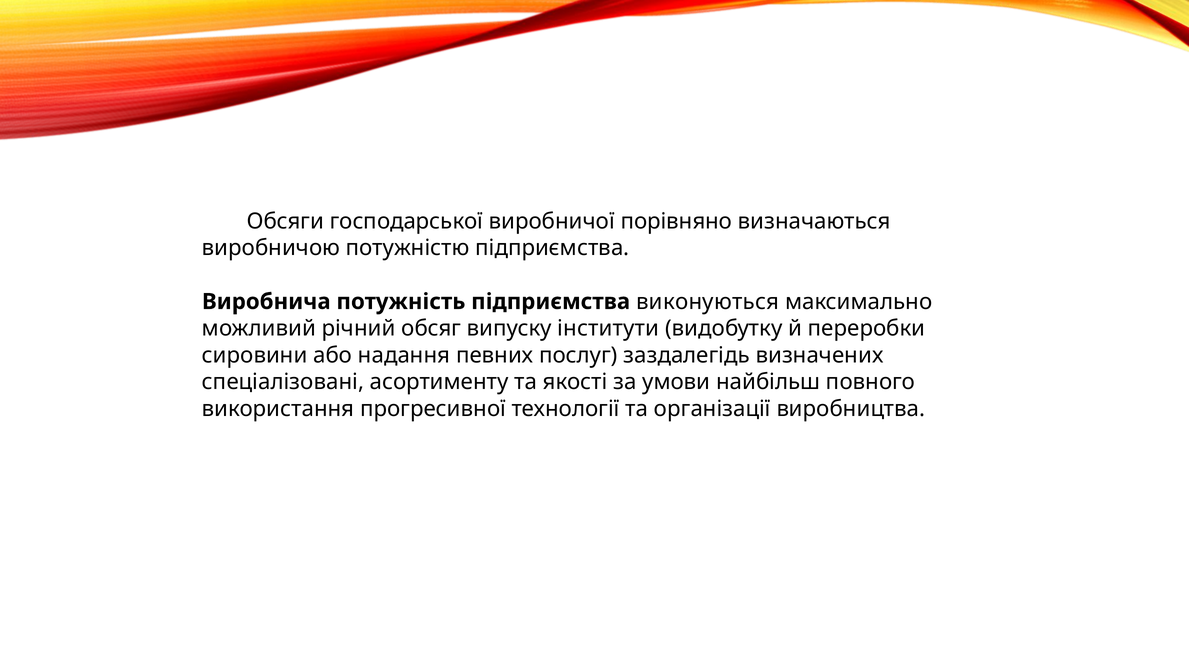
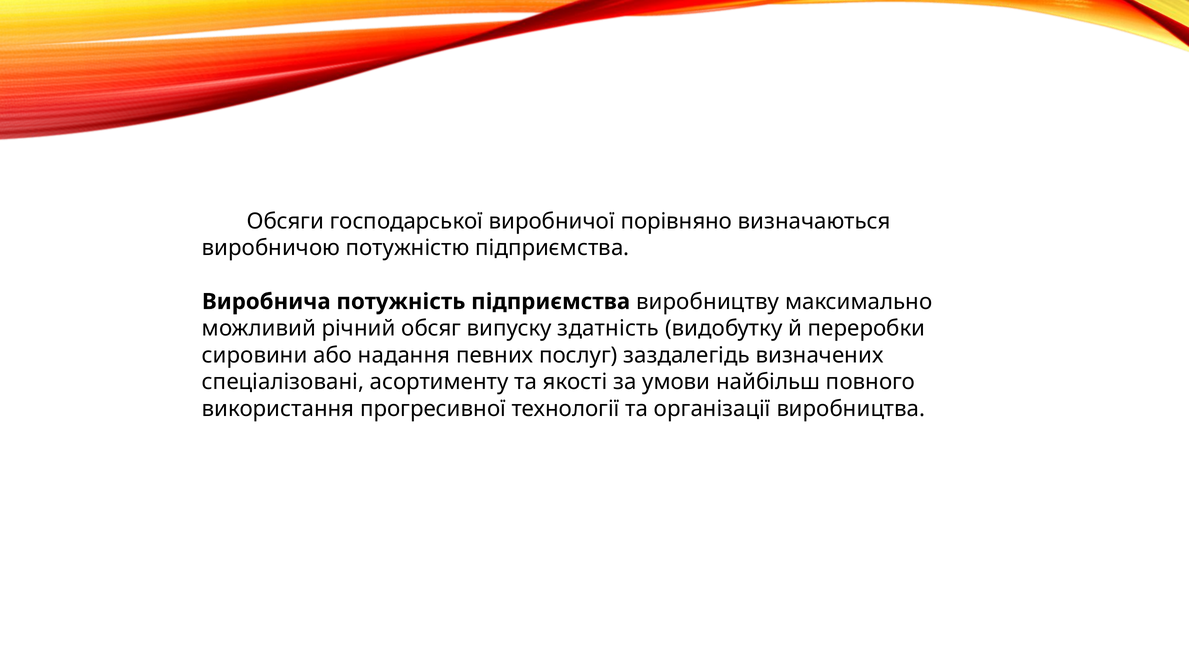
виконуються: виконуються -> виробництву (708, 302)
інститути: інститути -> здатність (608, 328)
